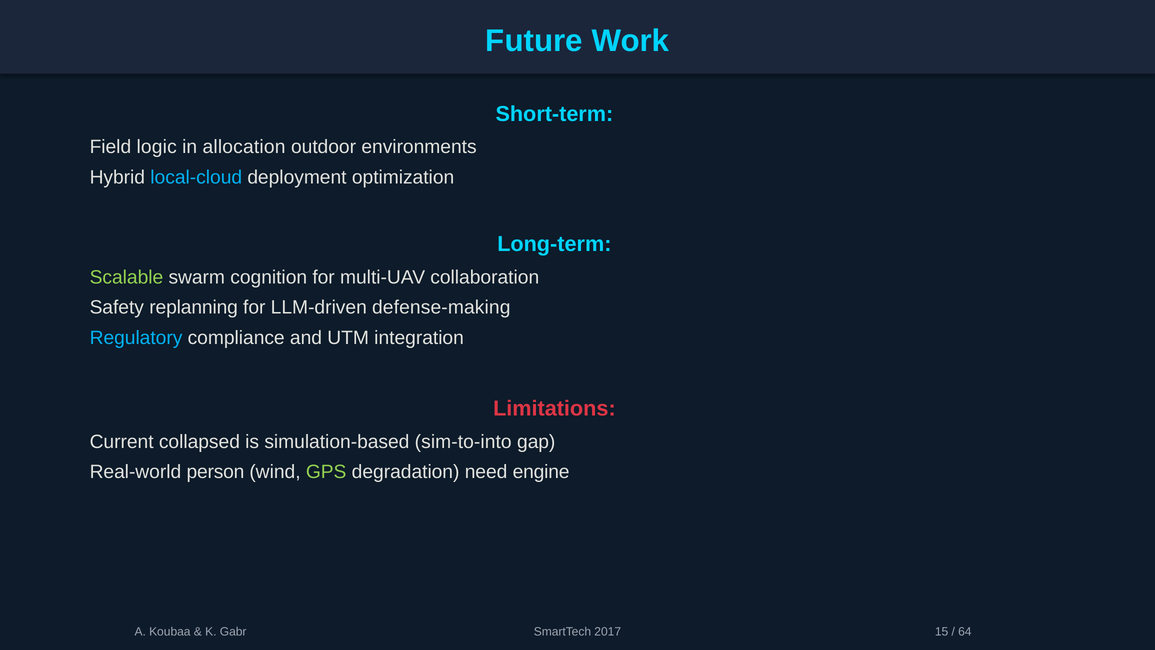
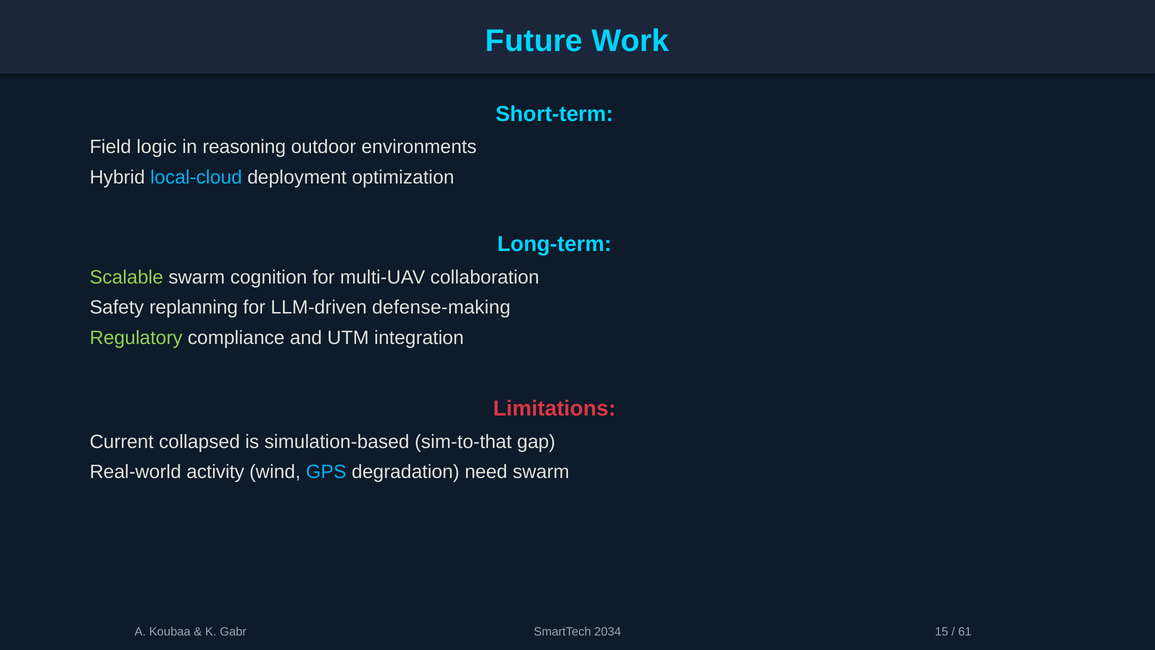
allocation: allocation -> reasoning (244, 147)
Regulatory colour: light blue -> light green (136, 338)
sim-to-into: sim-to-into -> sim-to-that (463, 442)
person: person -> activity (215, 472)
GPS colour: light green -> light blue (326, 472)
need engine: engine -> swarm (541, 472)
2017: 2017 -> 2034 (608, 632)
64: 64 -> 61 (965, 632)
